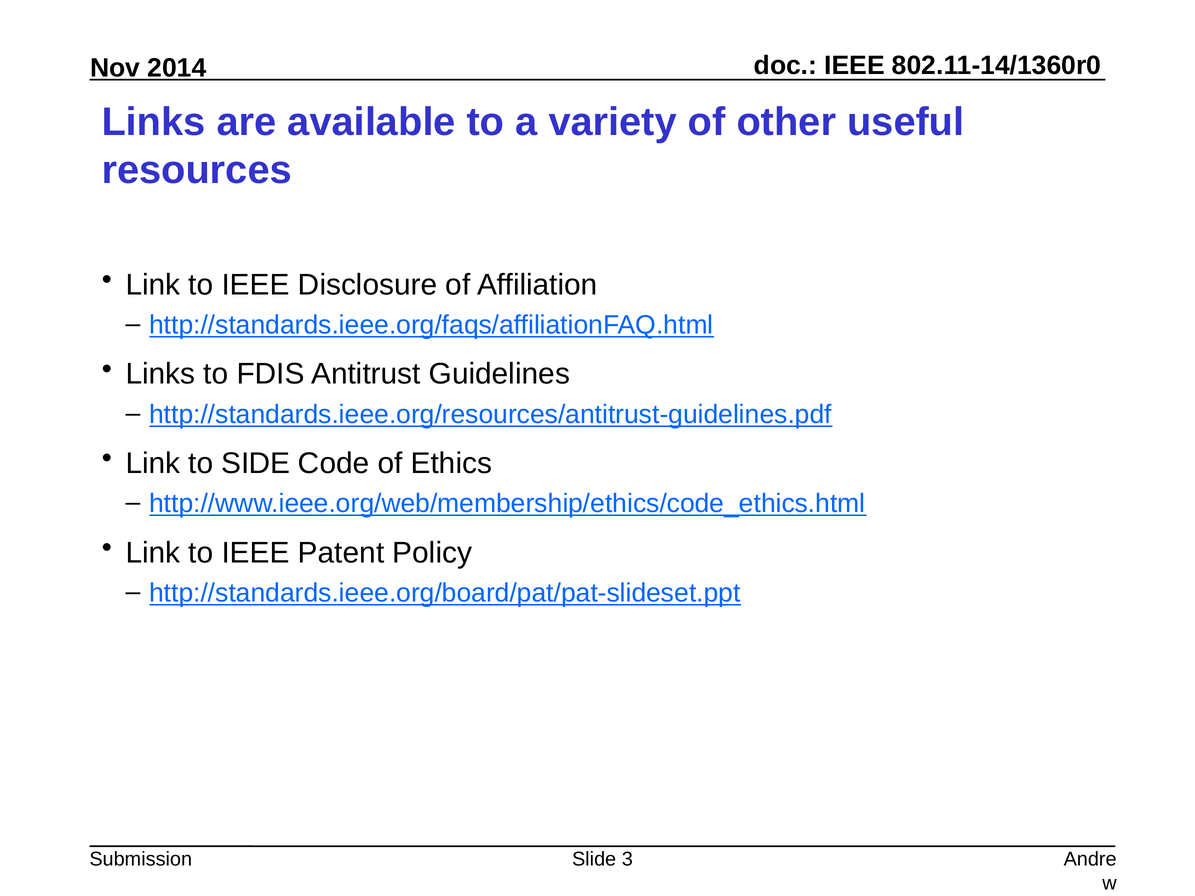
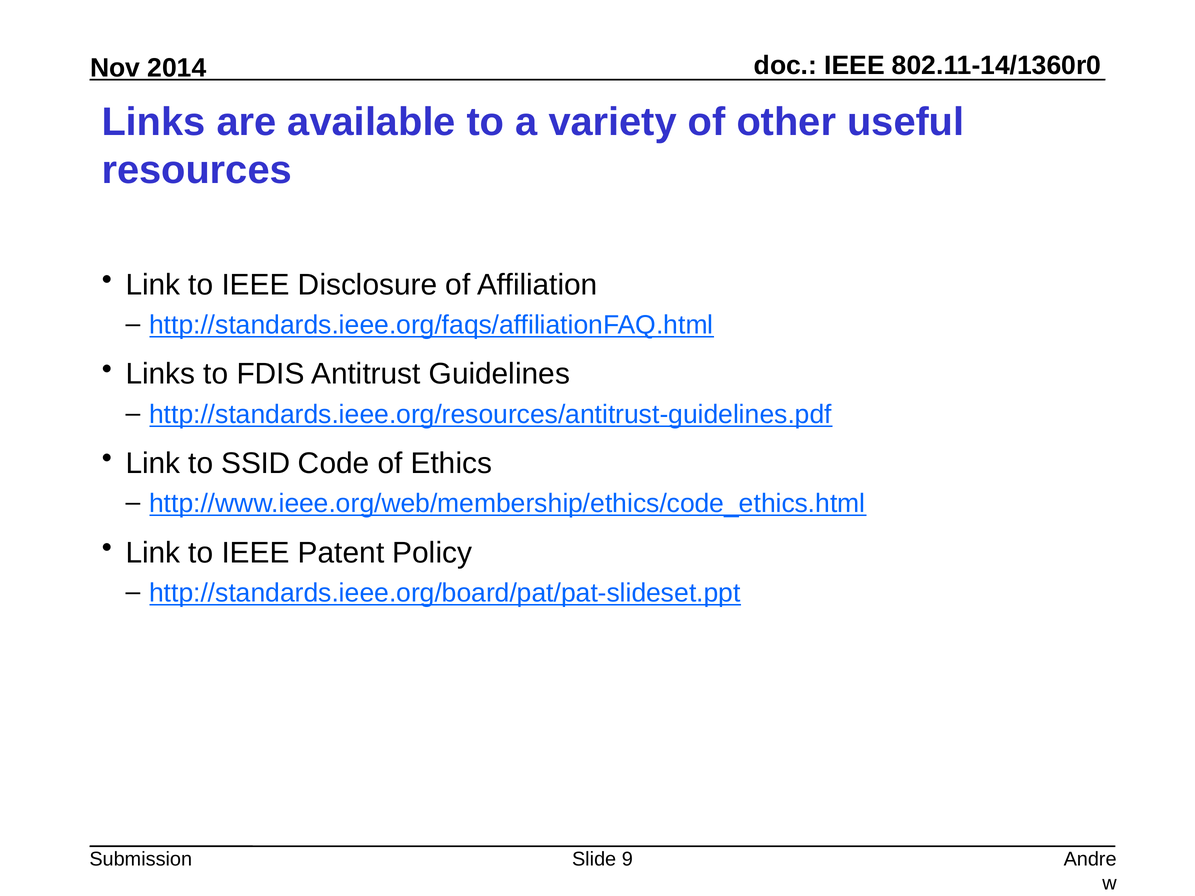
SIDE: SIDE -> SSID (256, 464)
3: 3 -> 9 (627, 860)
